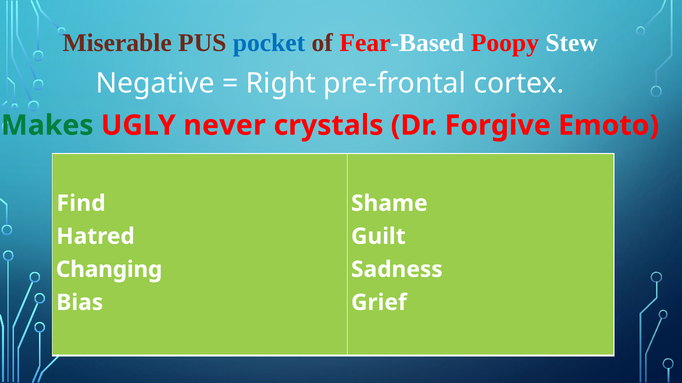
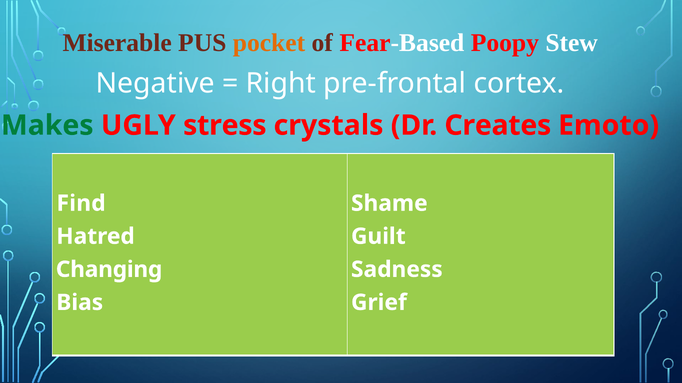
pocket colour: blue -> orange (269, 43)
never: never -> stress (225, 126)
Forgive: Forgive -> Creates (498, 126)
